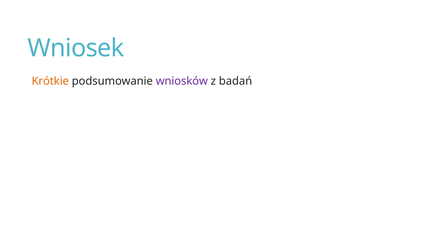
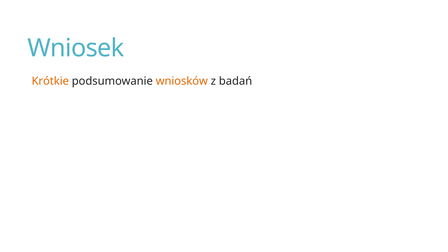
wniosków colour: purple -> orange (182, 81)
